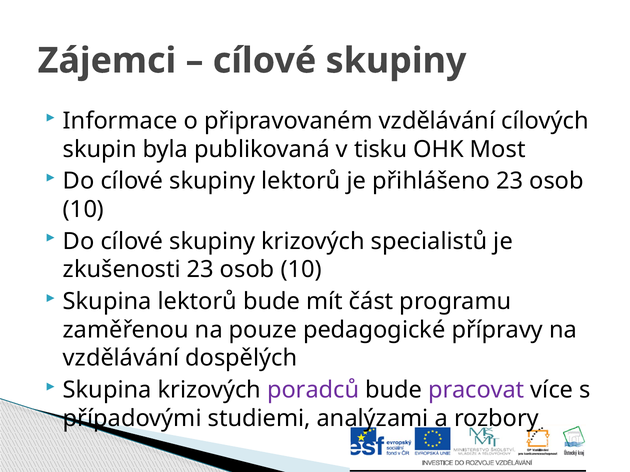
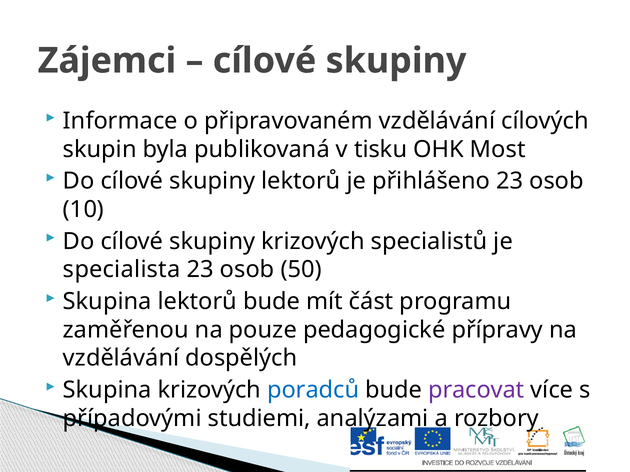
zkušenosti: zkušenosti -> specialista (122, 270)
10: 10 -> 50 (301, 270)
poradců colour: purple -> blue (313, 390)
